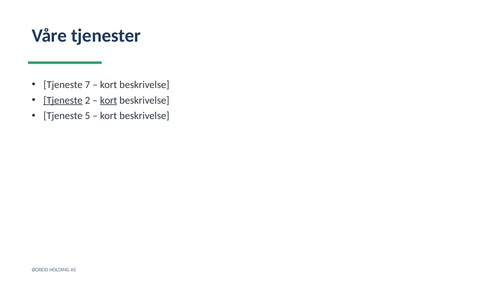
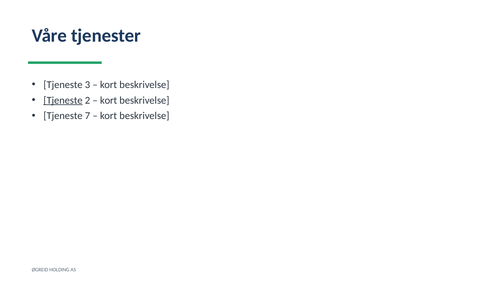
7: 7 -> 3 (87, 85)
kort underline: present -> none (109, 100)
5: 5 -> 7 (87, 116)
